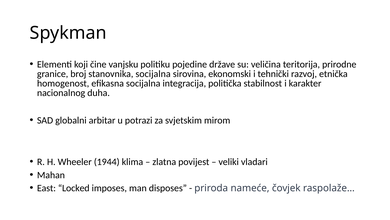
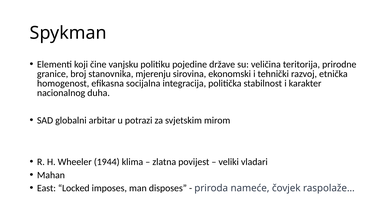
stanovnika socijalna: socijalna -> mjerenju (153, 74)
